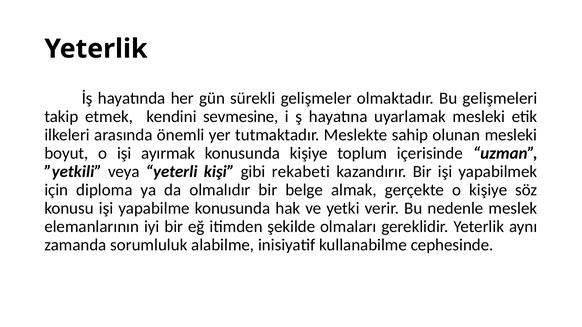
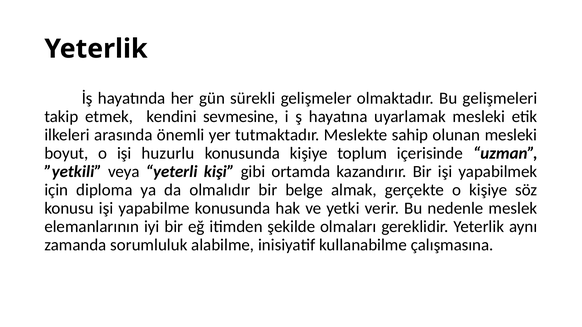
ayırmak: ayırmak -> huzurlu (168, 153)
rekabeti: rekabeti -> ortamda (301, 172)
cephesinde: cephesinde -> çalışmasına (452, 245)
